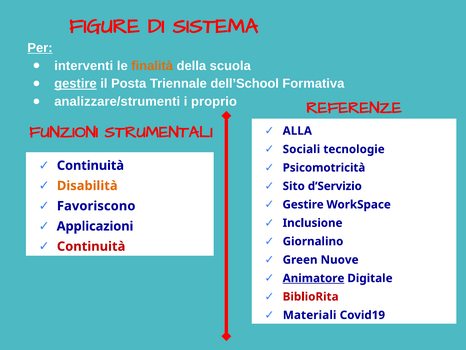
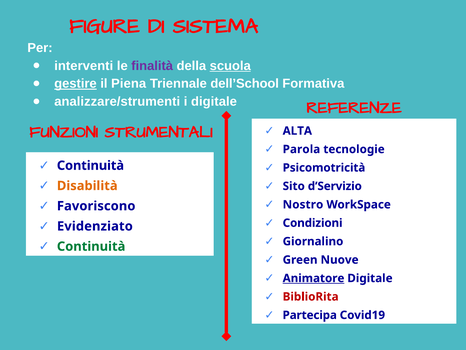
Per underline: present -> none (40, 48)
finalità colour: orange -> purple (152, 66)
scuola underline: none -> present (230, 66)
Posta: Posta -> Piena (129, 84)
i proprio: proprio -> digitale (214, 101)
ALLA: ALLA -> ALTA (297, 131)
Sociali: Sociali -> Parola (301, 149)
Gestire: Gestire -> Nostro (303, 204)
Inclusione: Inclusione -> Condizioni (313, 223)
Applicazioni: Applicazioni -> Evidenziato (95, 226)
Continuità colour: red -> green (91, 246)
Materiali: Materiali -> Partecipa (310, 315)
